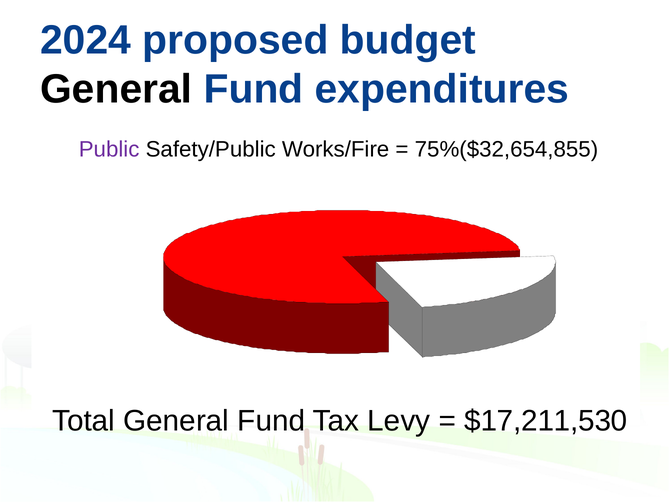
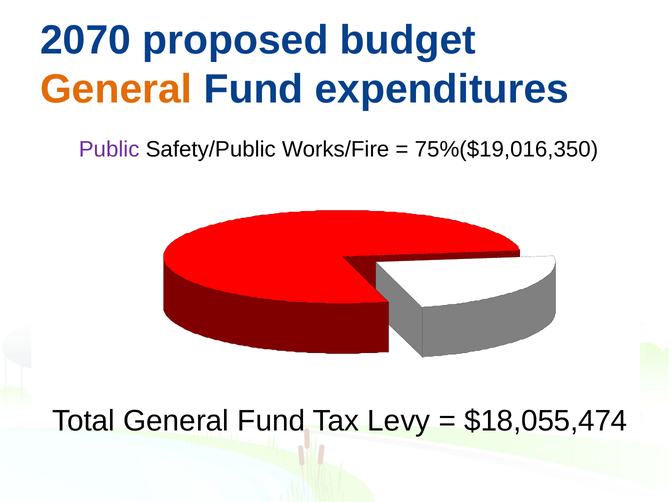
2024: 2024 -> 2070 (86, 40)
General colour: black -> orange (116, 89)
75%($32,654,855: 75%($32,654,855 -> 75%($19,016,350 (506, 149)
$17,211,530: $17,211,530 -> $18,055,474 (546, 421)
